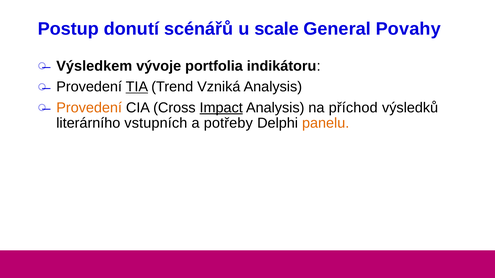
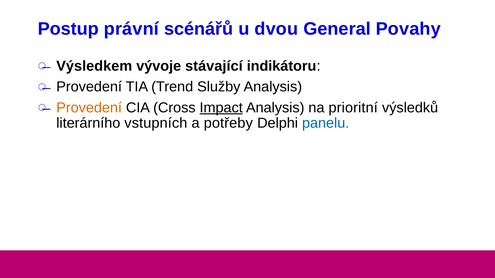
donutí: donutí -> právní (131, 29)
scale: scale -> dvou (276, 29)
portfolia: portfolia -> stávající (214, 66)
TIA underline: present -> none (137, 87)
Vzniká: Vzniká -> Služby (219, 87)
příchod: příchod -> prioritní (353, 108)
panelu colour: orange -> blue (326, 123)
